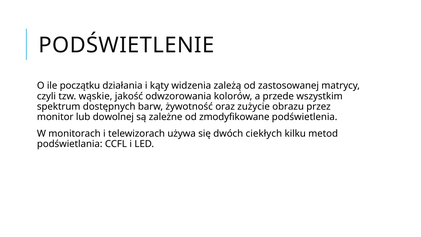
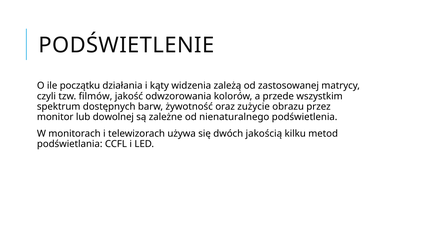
wąskie: wąskie -> filmów (96, 96)
zmodyfikowane: zmodyfikowane -> nienaturalnego (234, 117)
ciekłych: ciekłych -> jakością (264, 133)
